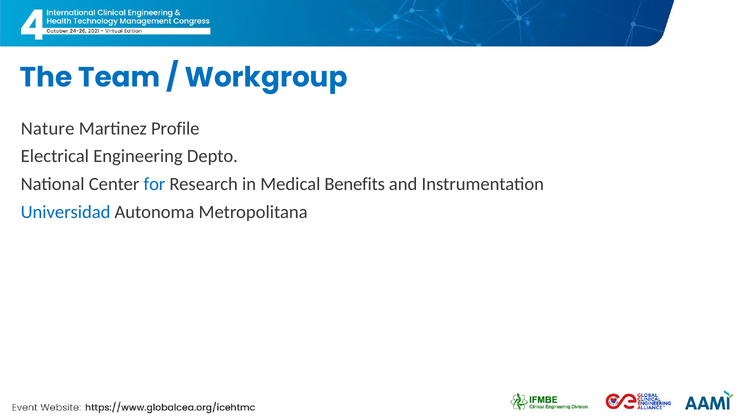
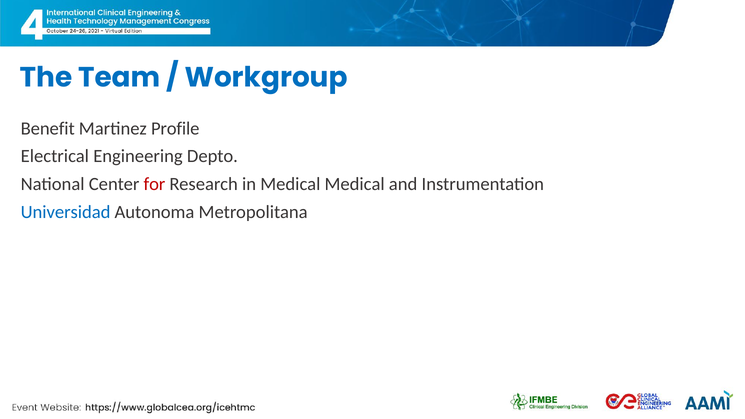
Nature: Nature -> Benefit (48, 128)
for colour: blue -> red (154, 184)
Medical Benefits: Benefits -> Medical (355, 184)
